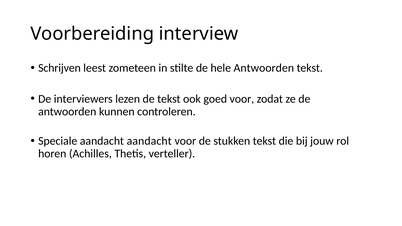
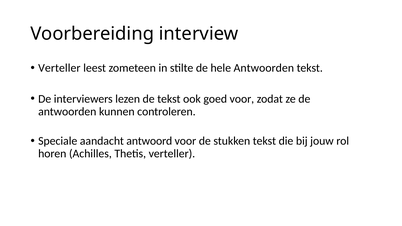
Schrijven: Schrijven -> Verteller (59, 68)
aandacht aandacht: aandacht -> antwoord (149, 141)
